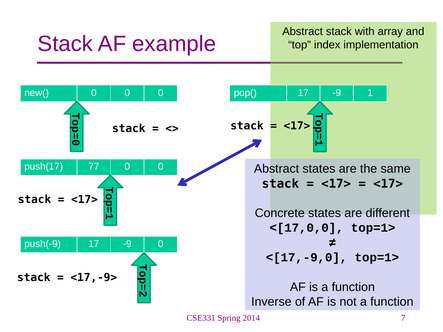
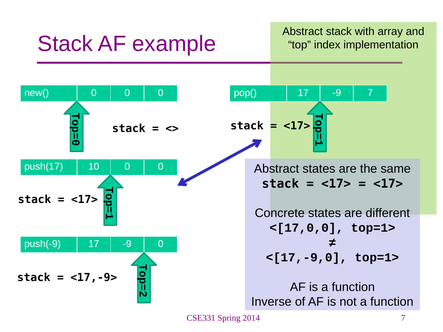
-9 1: 1 -> 7 (370, 93)
77: 77 -> 10 (94, 167)
